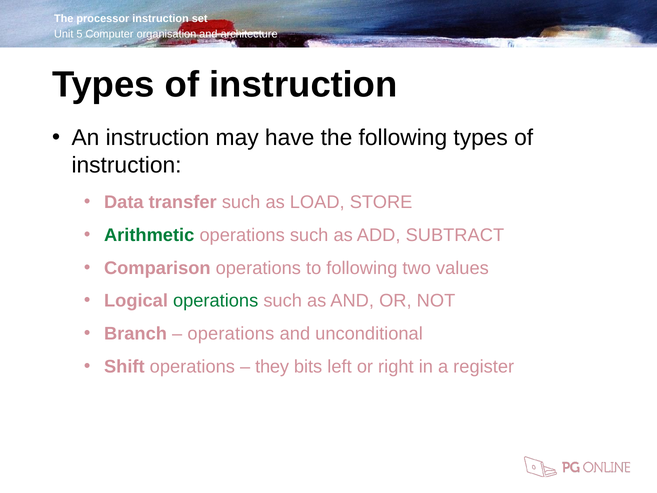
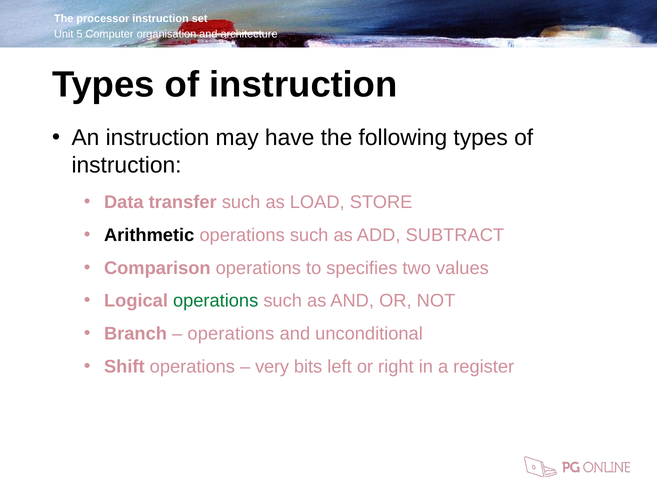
Arithmetic colour: green -> black (149, 235)
to following: following -> specifies (362, 268)
they: they -> very (272, 366)
